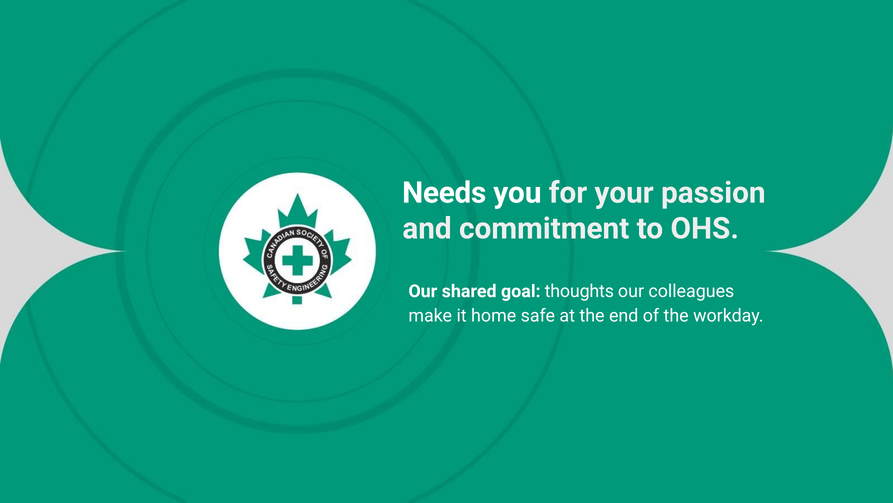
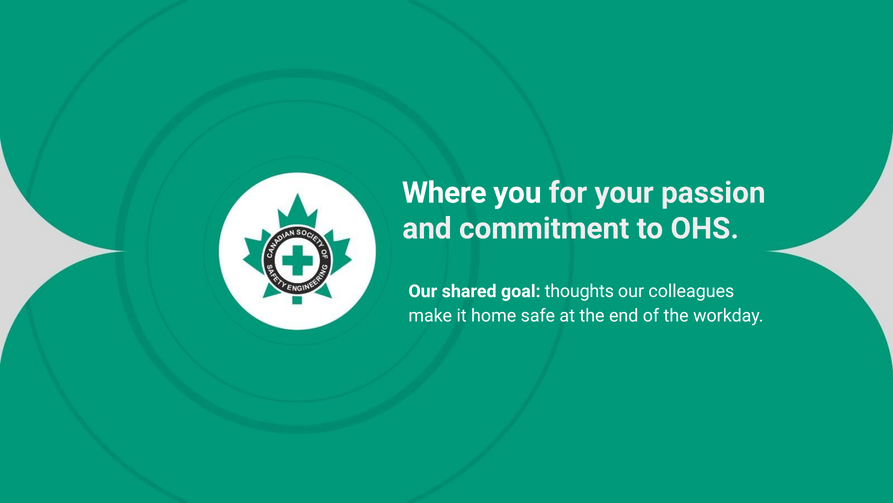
Needs: Needs -> Where (444, 193)
